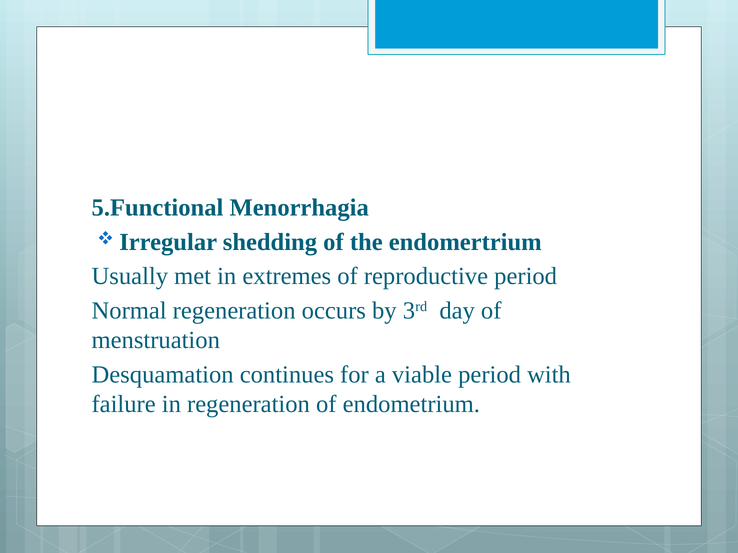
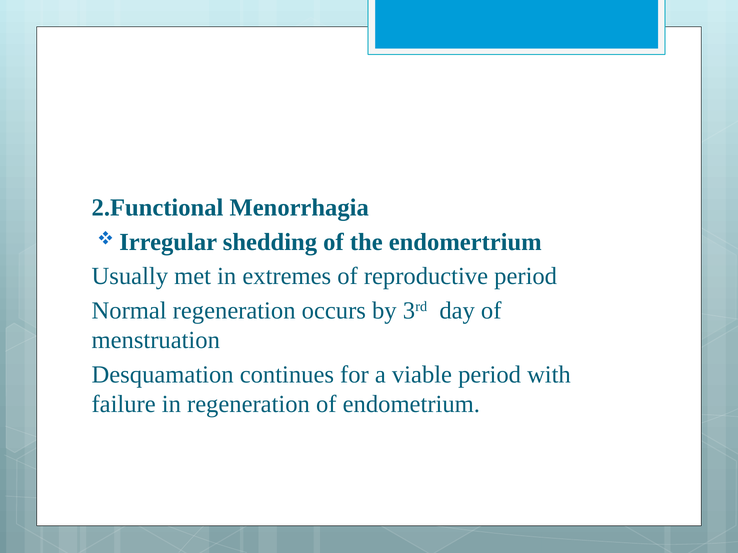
5.Functional: 5.Functional -> 2.Functional (157, 208)
